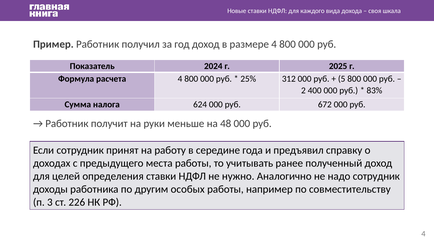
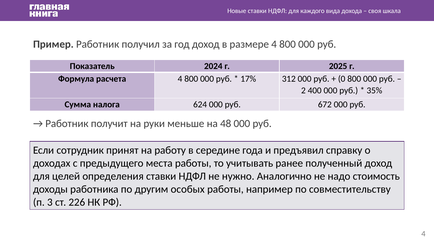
25%: 25% -> 17% (248, 79)
5: 5 -> 0 (342, 79)
83%: 83% -> 35% (374, 91)
надо сотрудник: сотрудник -> стоимость (376, 176)
